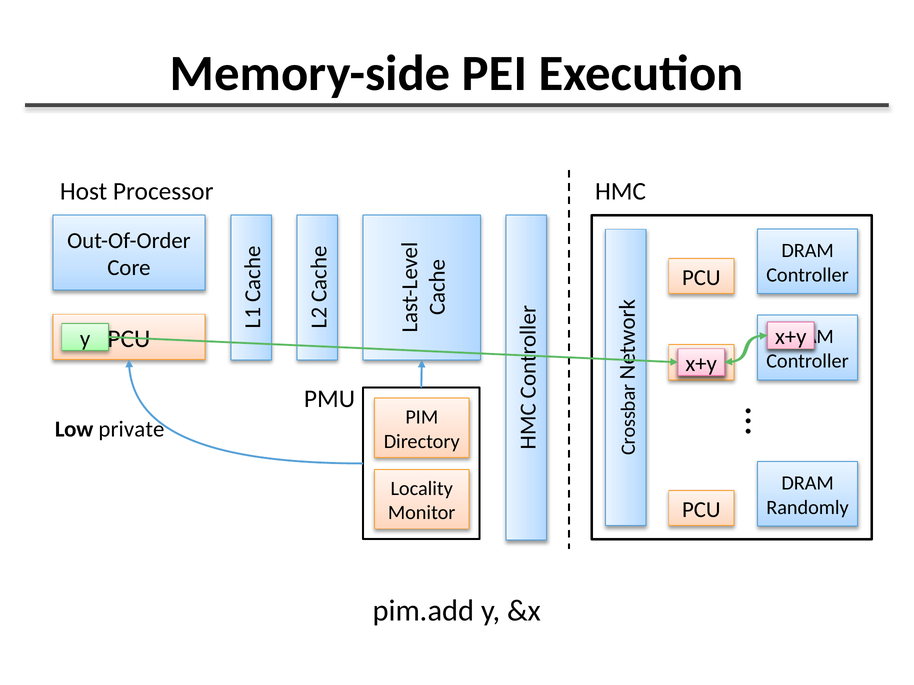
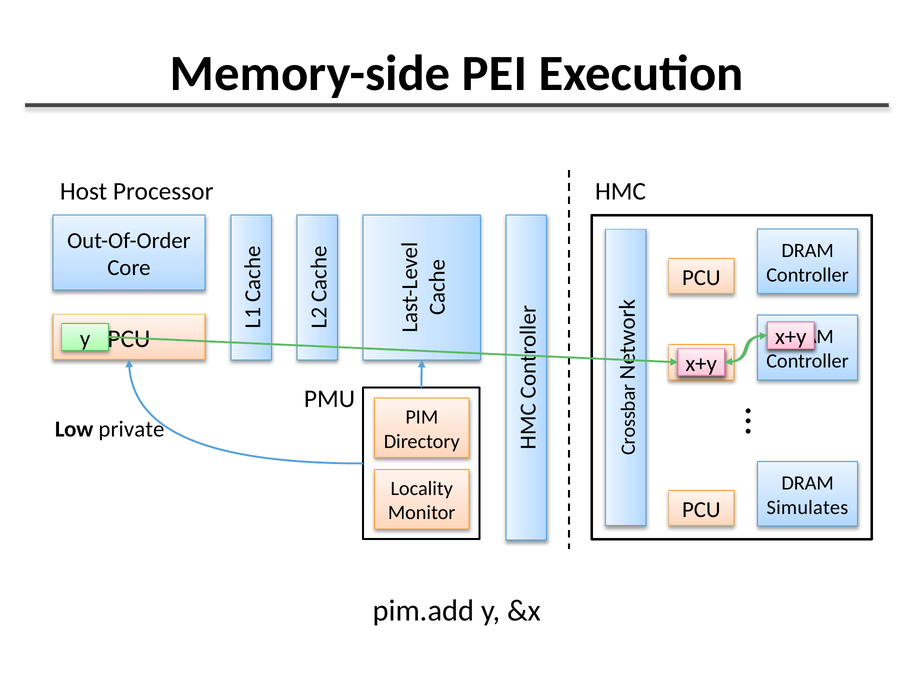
Randomly: Randomly -> Simulates (807, 508)
